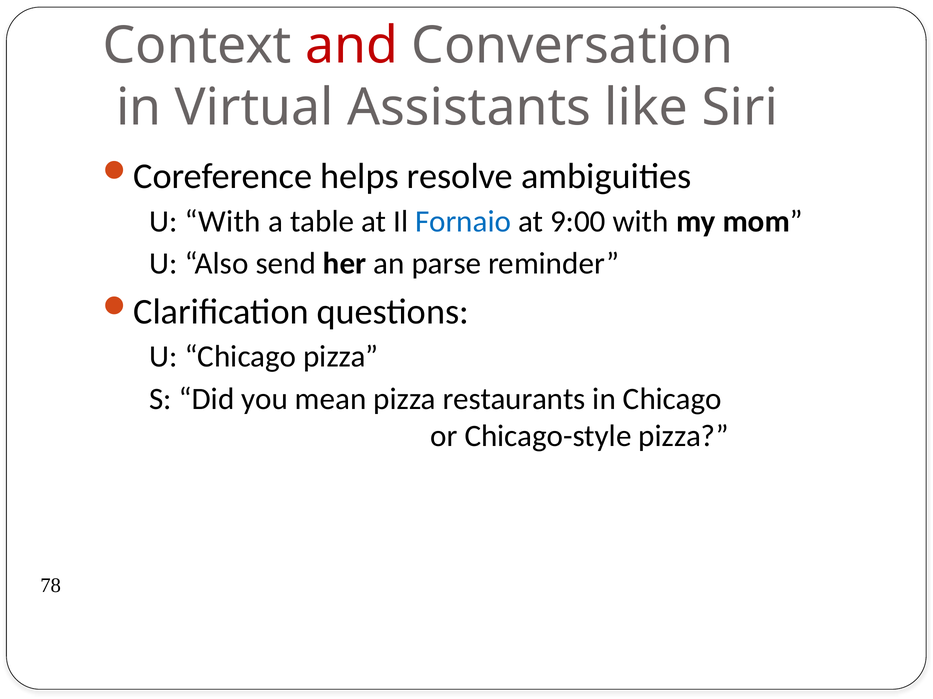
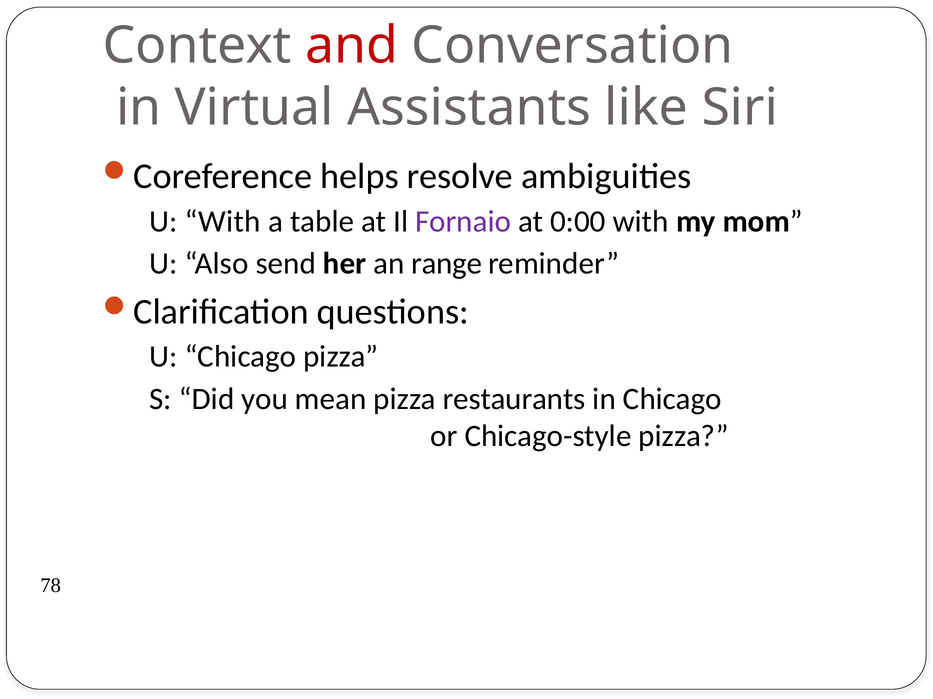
Fornaio colour: blue -> purple (463, 222)
9:00: 9:00 -> 0:00 (578, 222)
parse: parse -> range (447, 264)
